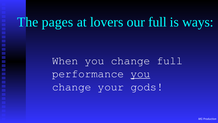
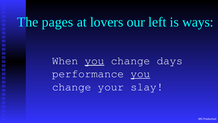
our full: full -> left (157, 22)
you underline: none -> present (95, 60)
change full: full -> days (170, 60)
gods: gods -> slay (147, 87)
